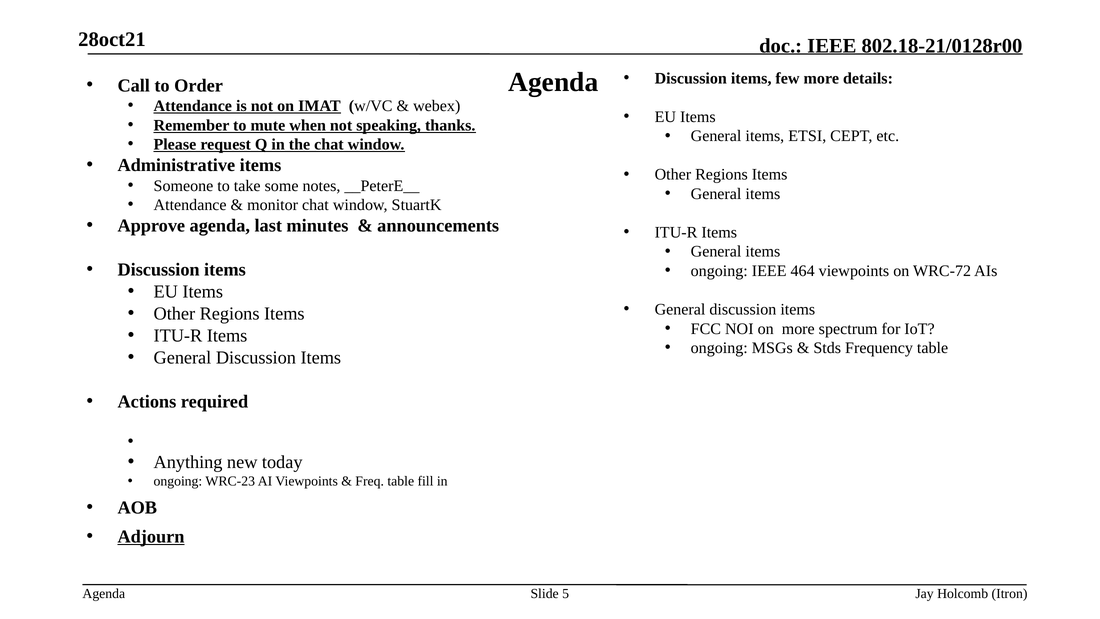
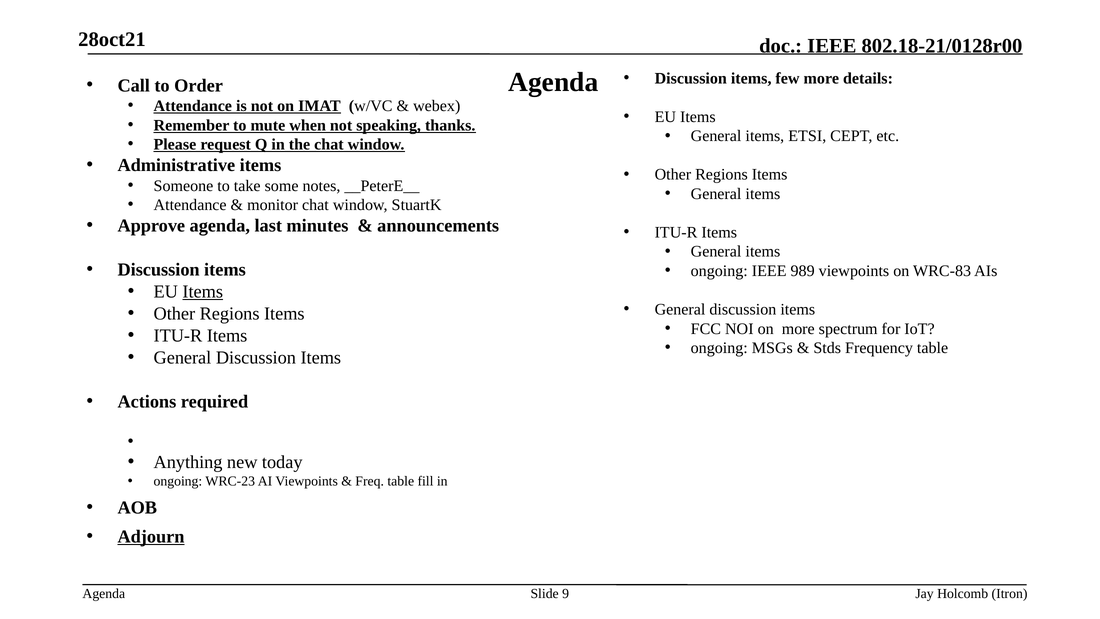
464: 464 -> 989 (803, 271)
WRC-72: WRC-72 -> WRC-83 (942, 271)
Items underline: none -> present (203, 292)
5: 5 -> 9 (566, 593)
